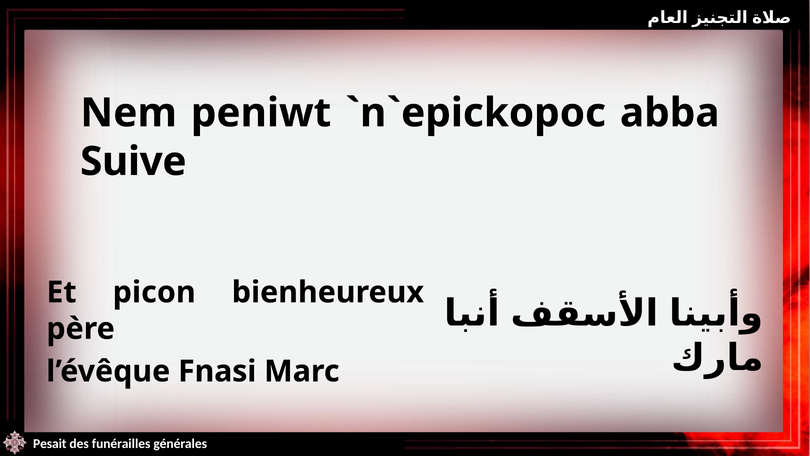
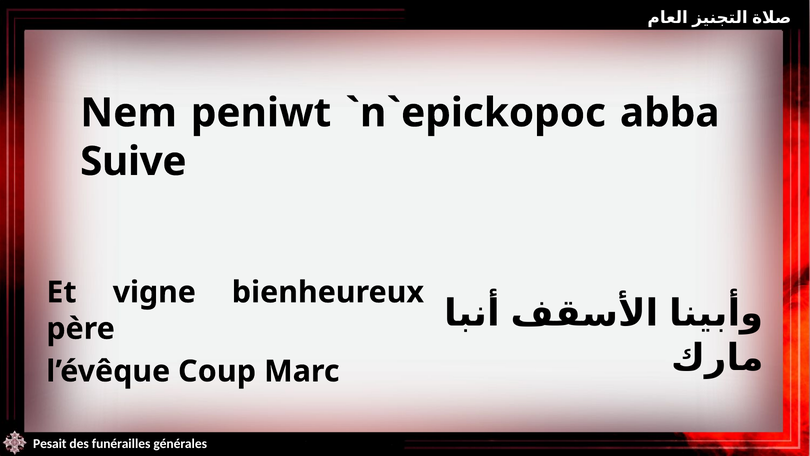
picon: picon -> vigne (154, 292)
Fnasi: Fnasi -> Coup (217, 371)
